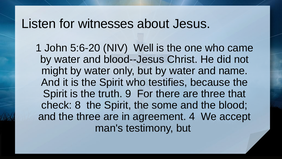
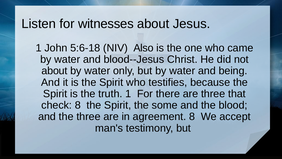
5:6-20: 5:6-20 -> 5:6-18 (85, 48)
Well: Well -> Also (144, 48)
might: might -> about (54, 71)
name: name -> being (233, 71)
truth 9: 9 -> 1 (128, 94)
agreement 4: 4 -> 8 (192, 116)
